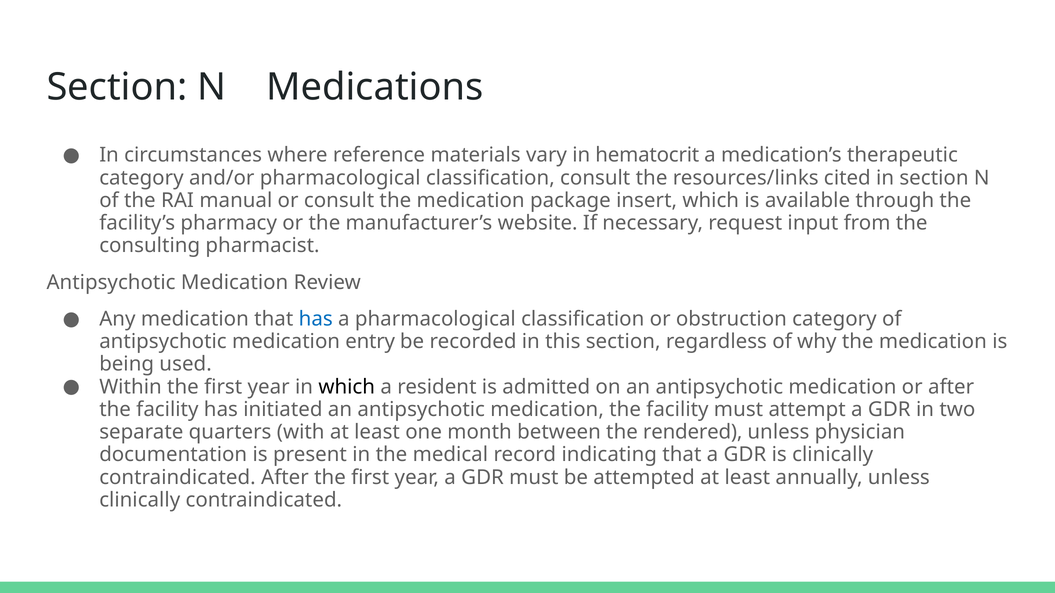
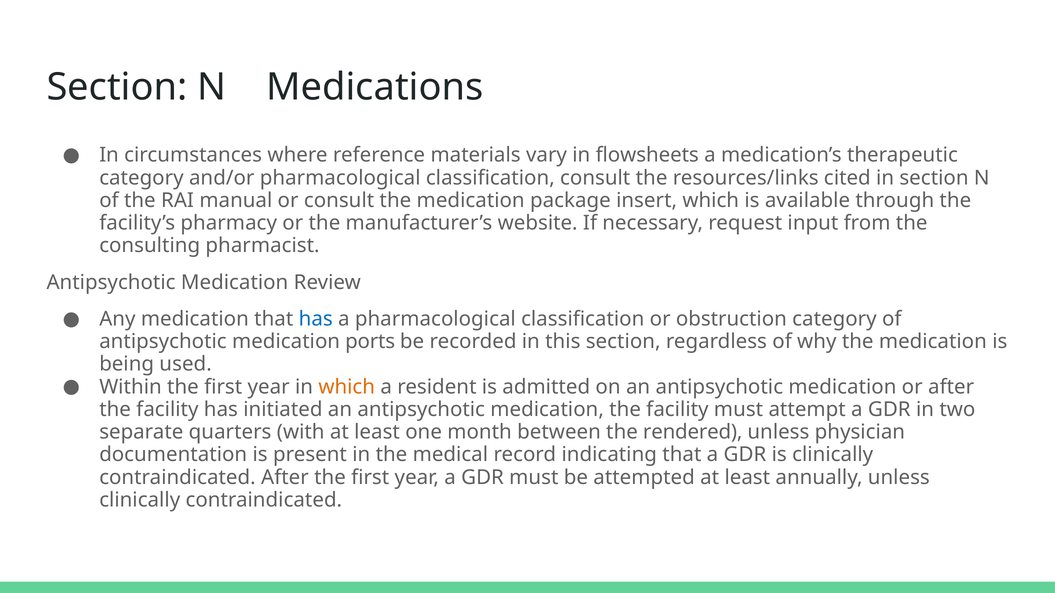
hematocrit: hematocrit -> flowsheets (647, 155)
entry: entry -> ports (370, 342)
which colour: black -> orange (347, 387)
